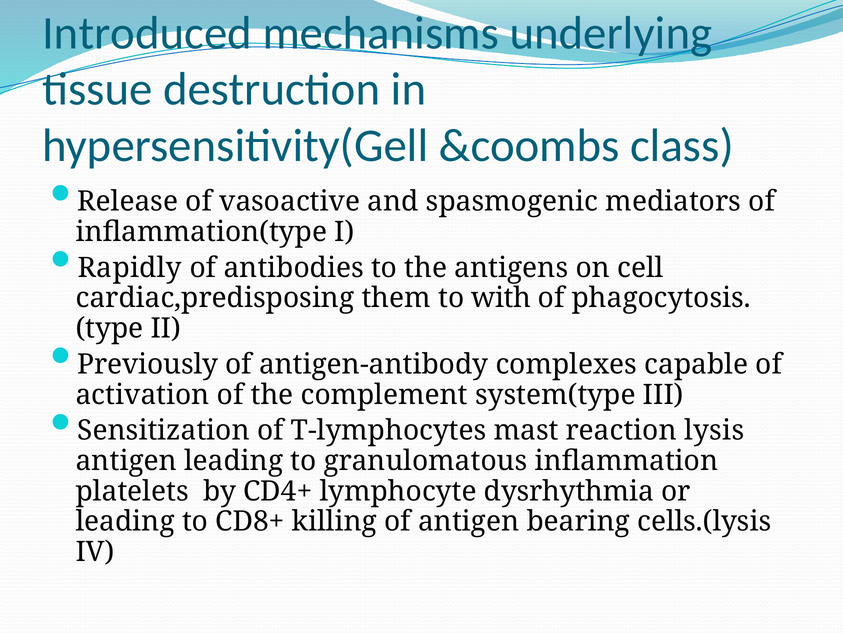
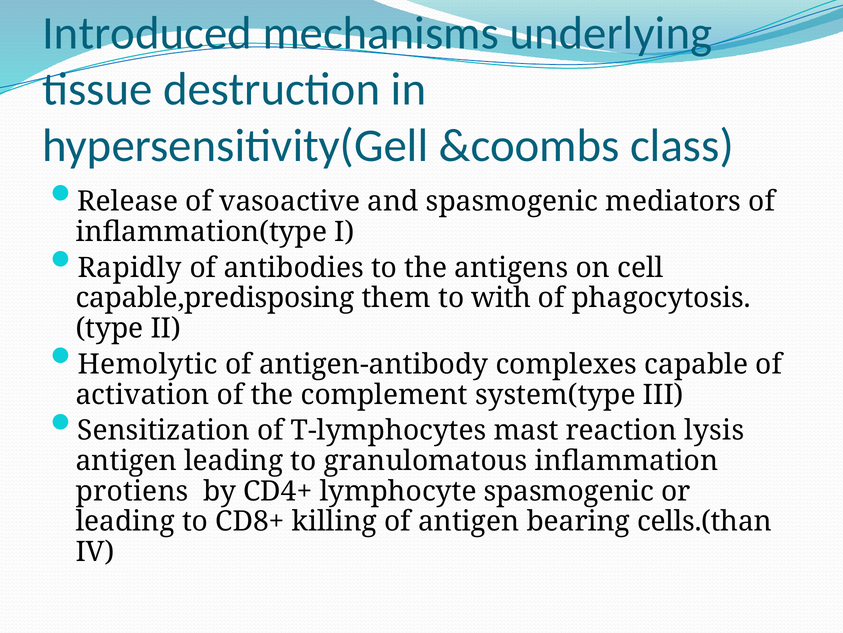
cardiac,predisposing: cardiac,predisposing -> capable,predisposing (215, 298)
Previously: Previously -> Hemolytic (147, 364)
platelets: platelets -> protiens (132, 491)
lymphocyte dysrhythmia: dysrhythmia -> spasmogenic (569, 491)
cells.(lysis: cells.(lysis -> cells.(than (704, 521)
